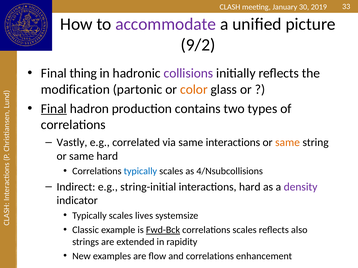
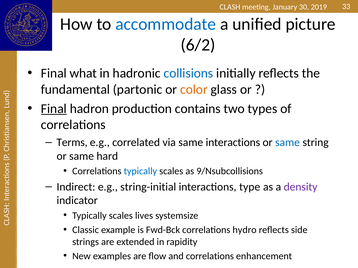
accommodate colour: purple -> blue (166, 24)
9/2: 9/2 -> 6/2 (198, 45)
thing: thing -> what (83, 73)
collisions colour: purple -> blue (188, 73)
modification: modification -> fundamental (75, 90)
Vastly: Vastly -> Terms (72, 143)
same colour: orange -> blue (288, 143)
4/Nsubcollisions: 4/Nsubcollisions -> 9/Nsubcollisions (230, 171)
interactions hard: hard -> type (250, 187)
Fwd-Bck underline: present -> none (163, 230)
correlations scales: scales -> hydro (245, 230)
also: also -> side (299, 230)
